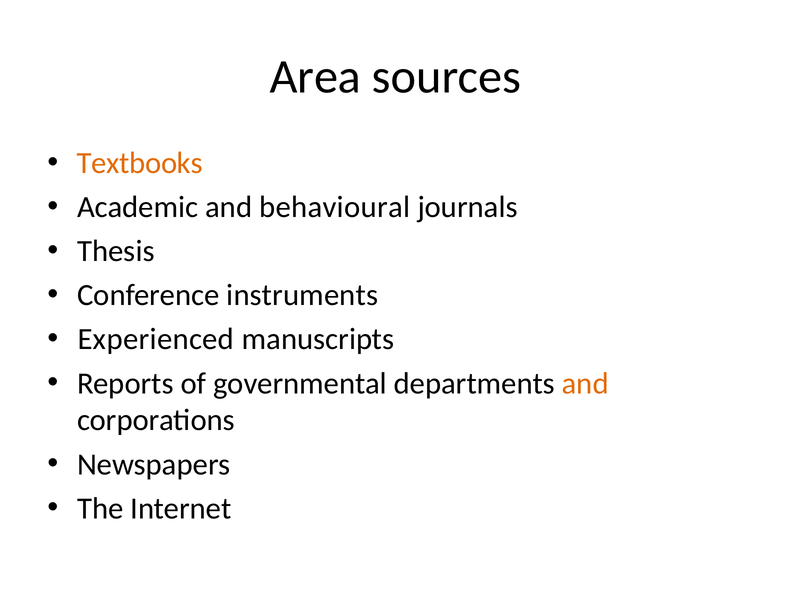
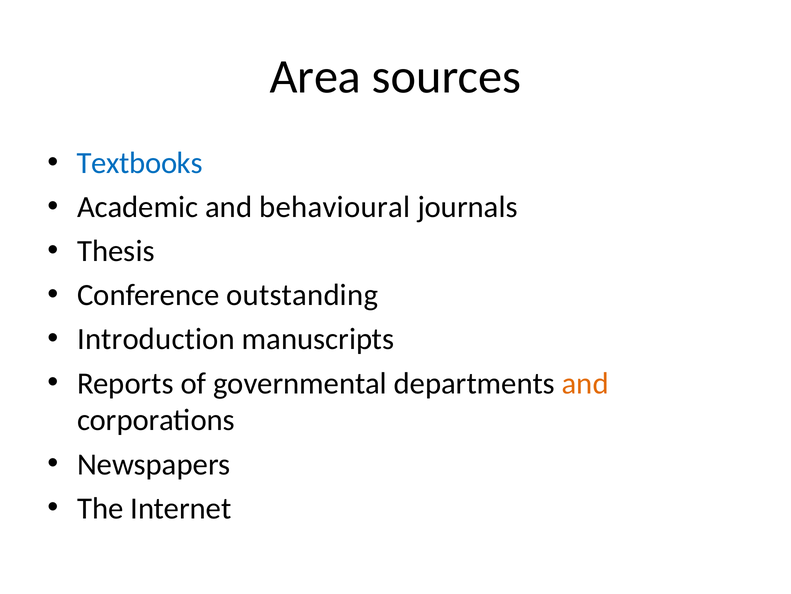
Textbooks colour: orange -> blue (140, 163)
instruments: instruments -> outstanding (302, 295)
Experienced: Experienced -> Introduction (156, 339)
